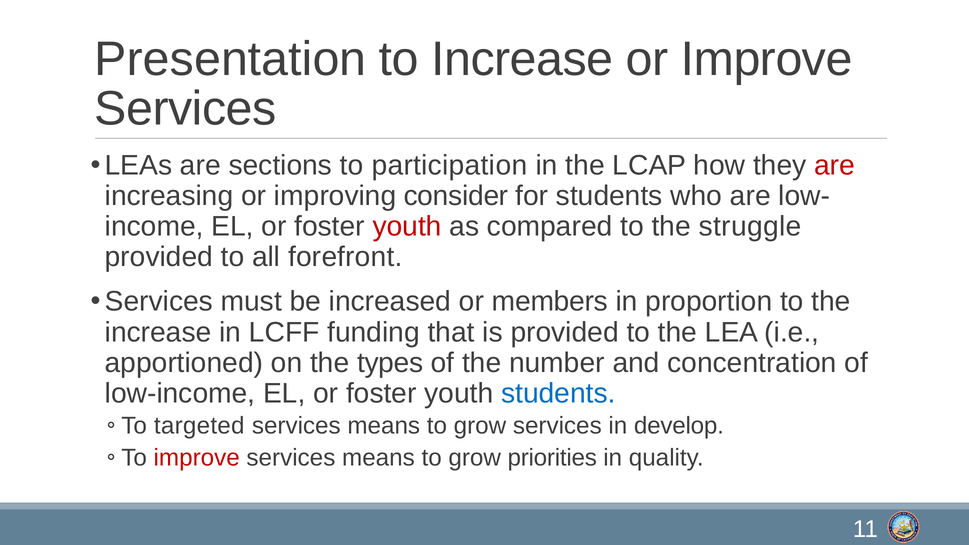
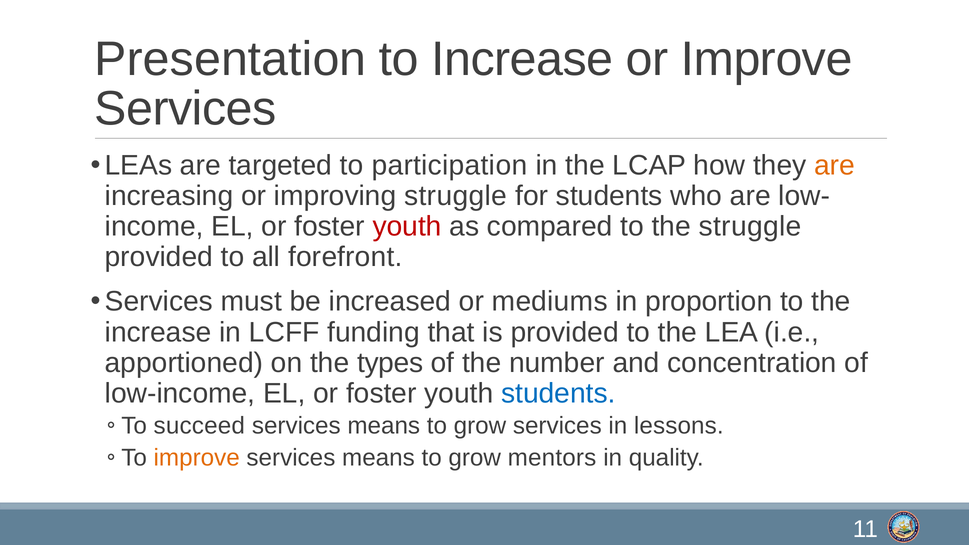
sections: sections -> targeted (280, 165)
are colour: red -> orange (835, 165)
improving consider: consider -> struggle (456, 196)
members: members -> mediums (550, 302)
targeted: targeted -> succeed (199, 426)
develop: develop -> lessons (679, 426)
improve colour: red -> orange (197, 458)
priorities: priorities -> mentors (552, 458)
